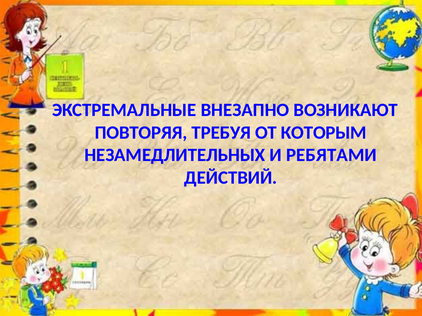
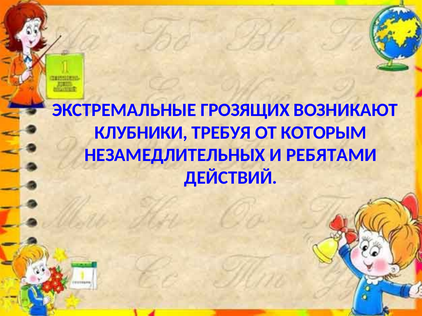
ВНЕЗАПНО: ВНЕЗАПНО -> ГРОЗЯЩИХ (245, 110)
ПОВТОРЯЯ: ПОВТОРЯЯ -> КЛУБНИКИ (141, 133)
